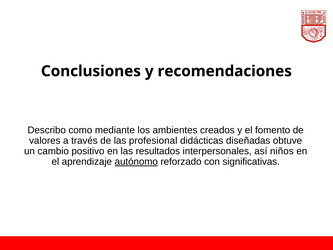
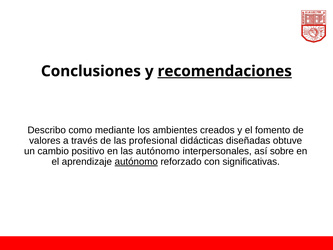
recomendaciones underline: none -> present (225, 71)
las resultados: resultados -> autónomo (158, 151)
niños: niños -> sobre (282, 151)
